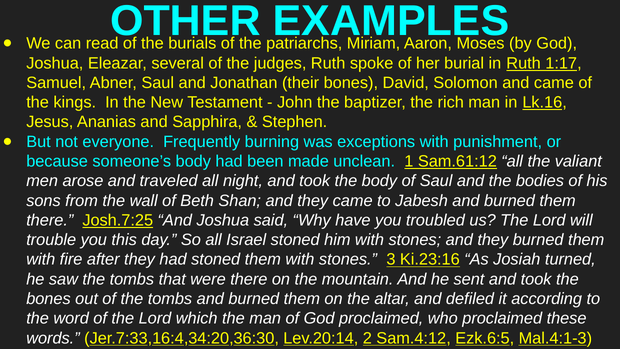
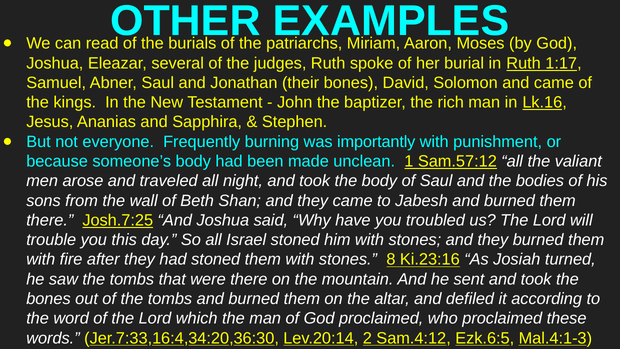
exceptions: exceptions -> importantly (376, 142)
Sam.61:12: Sam.61:12 -> Sam.57:12 (457, 161)
3: 3 -> 8 (391, 259)
